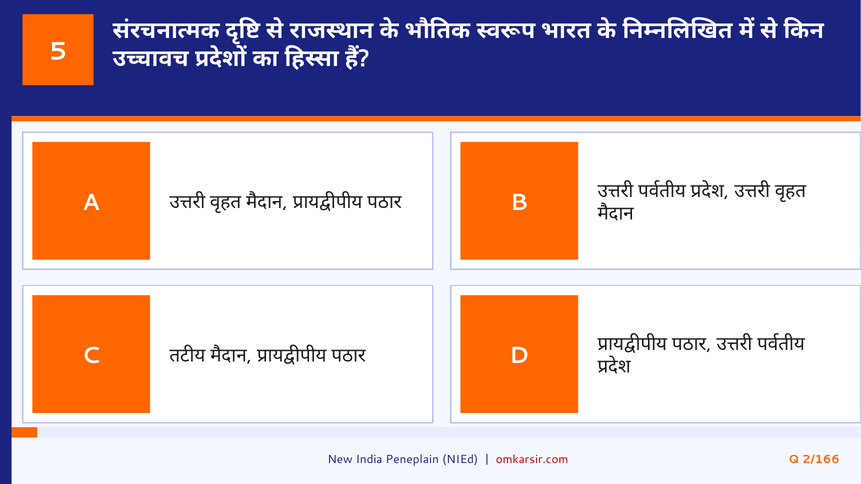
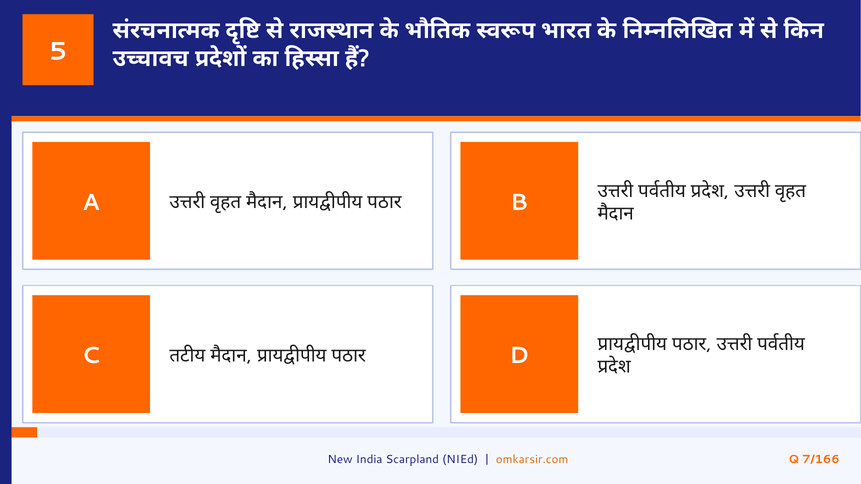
Peneplain: Peneplain -> Scarpland (412, 460)
omkarsir.com colour: red -> orange (532, 460)
2/166: 2/166 -> 7/166 (821, 460)
